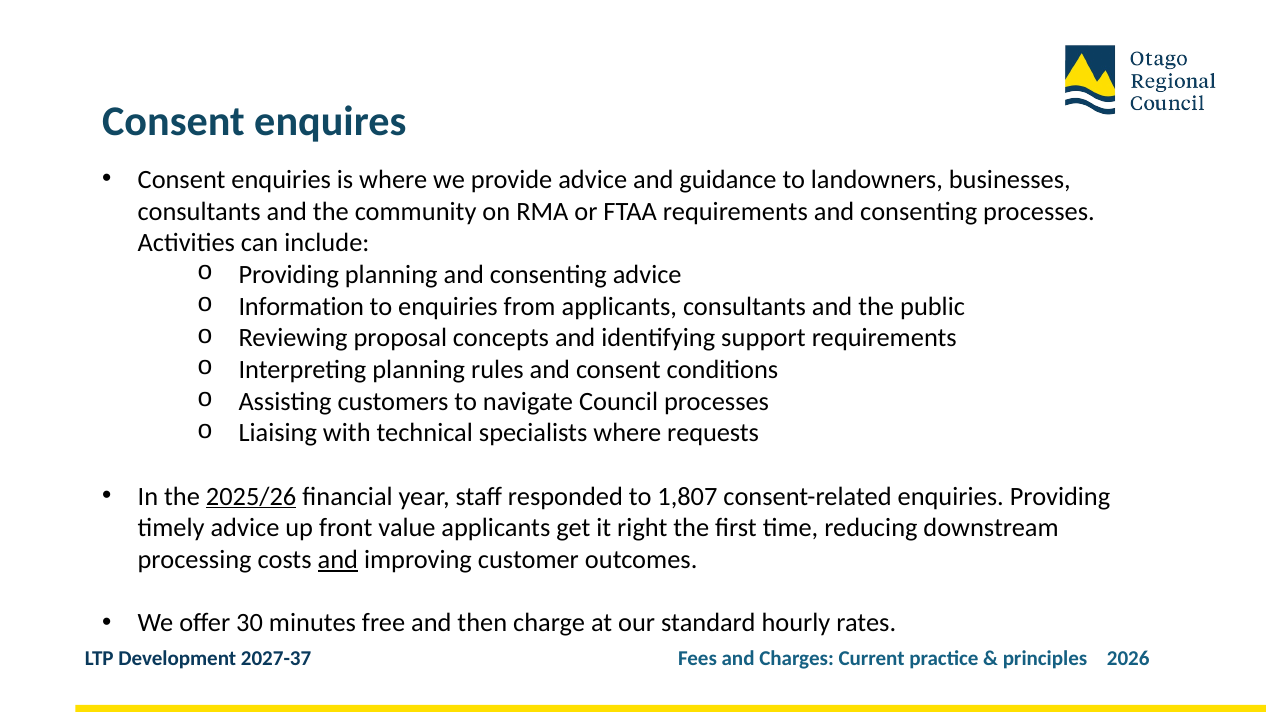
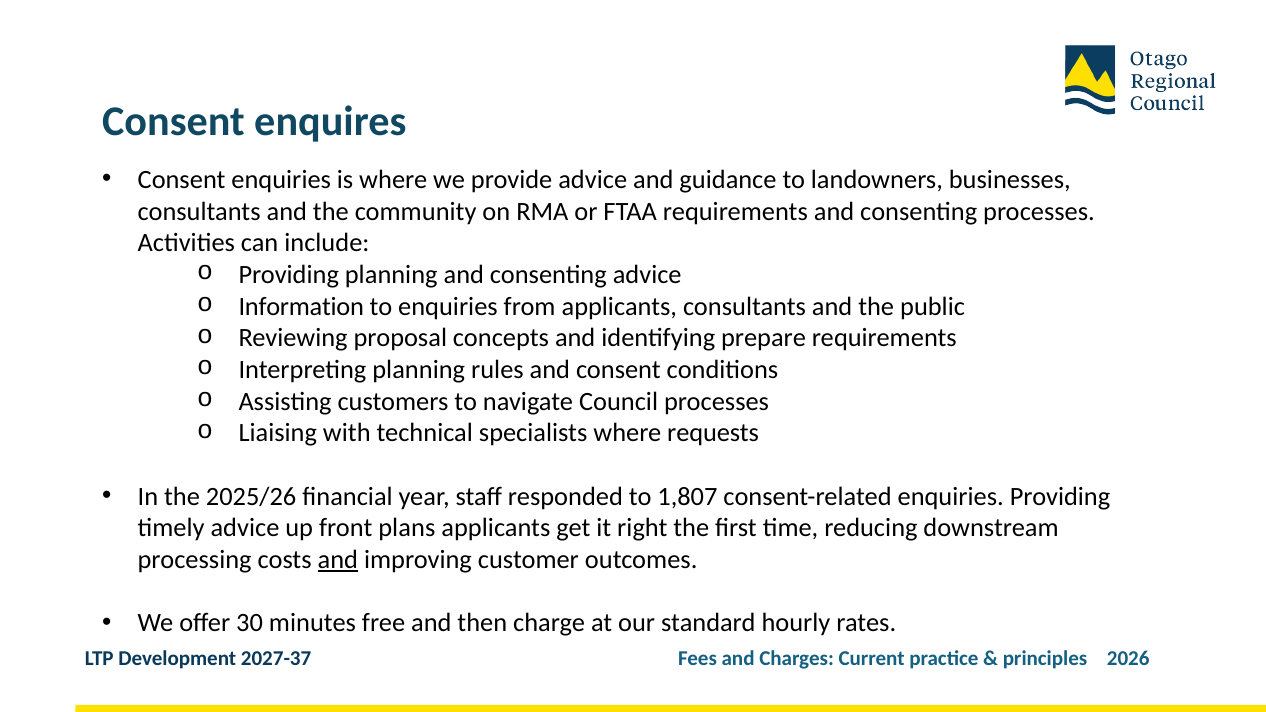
support: support -> prepare (764, 338)
2025/26 underline: present -> none (251, 496)
value: value -> plans (407, 528)
